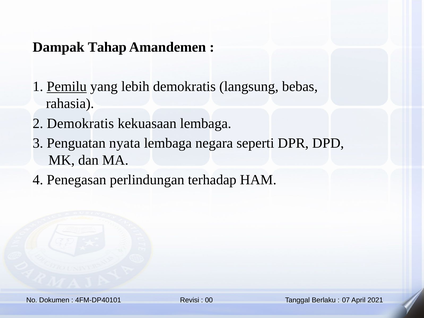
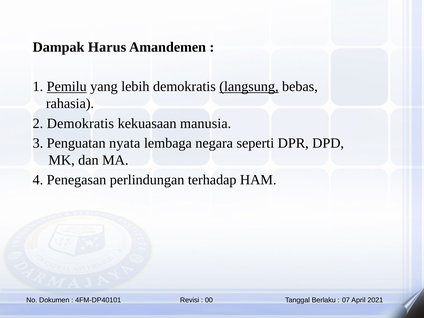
Tahap: Tahap -> Harus (107, 47)
langsung underline: none -> present (249, 87)
kekuasaan lembaga: lembaga -> manusia (206, 123)
